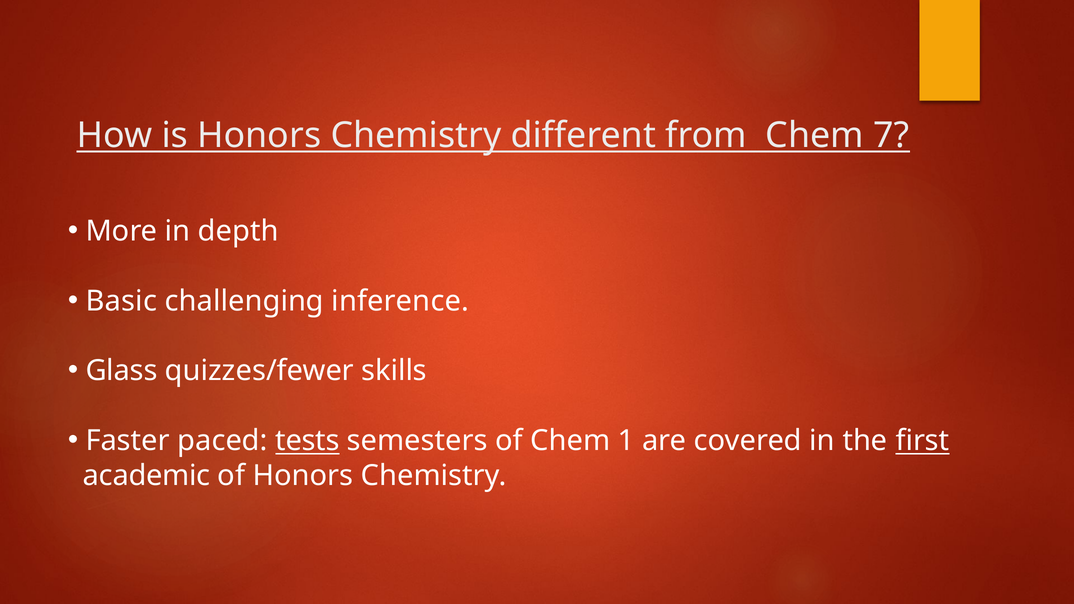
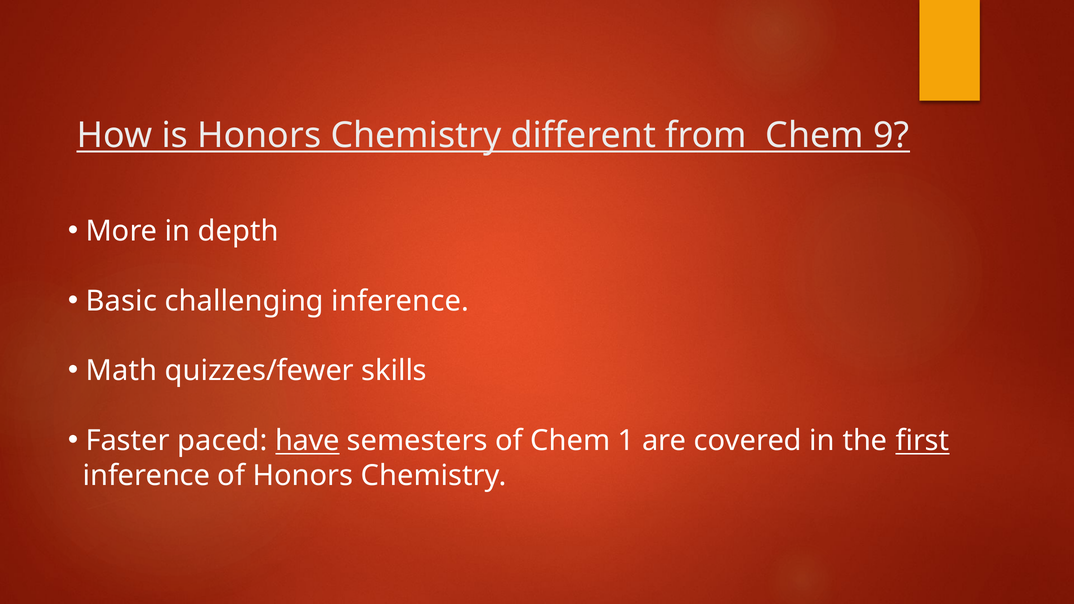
7: 7 -> 9 (891, 135)
Glass: Glass -> Math (121, 371)
tests: tests -> have (307, 441)
academic: academic -> inference (147, 476)
